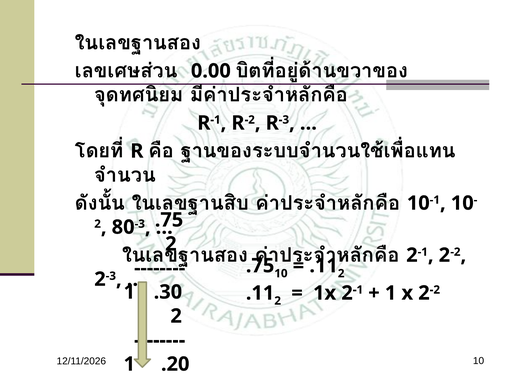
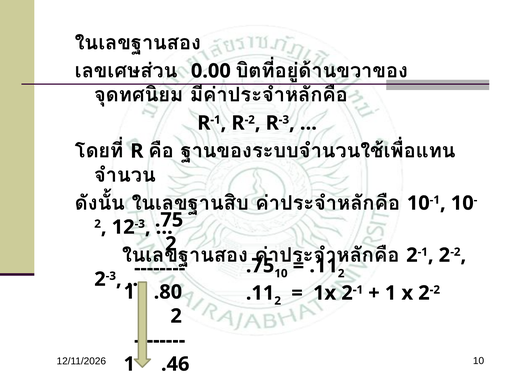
80: 80 -> 12 (123, 227)
.30: .30 -> .80 (168, 292)
.20: .20 -> .46 (175, 364)
